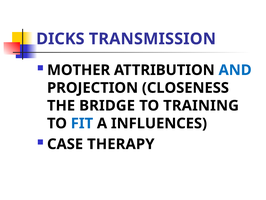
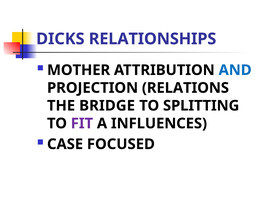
TRANSMISSION: TRANSMISSION -> RELATIONSHIPS (153, 39)
CLOSENESS: CLOSENESS -> RELATIONS (185, 88)
TRAINING: TRAINING -> SPLITTING (201, 105)
FIT colour: blue -> purple (82, 123)
THERAPY: THERAPY -> FOCUSED (121, 144)
